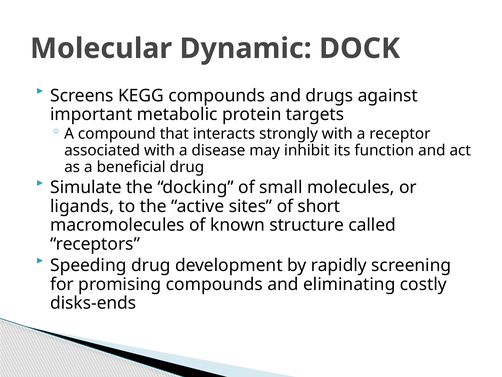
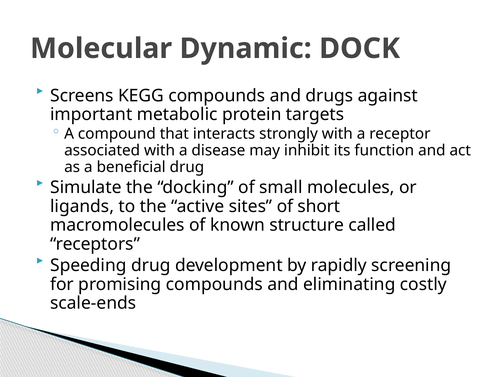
disks-ends: disks-ends -> scale-ends (93, 303)
